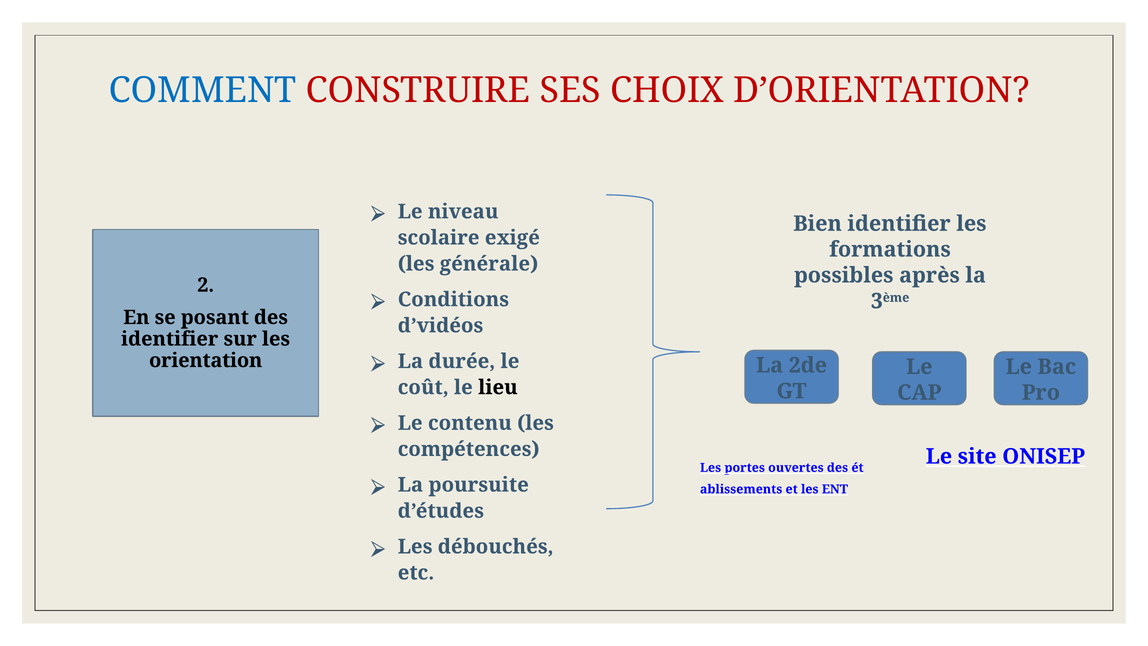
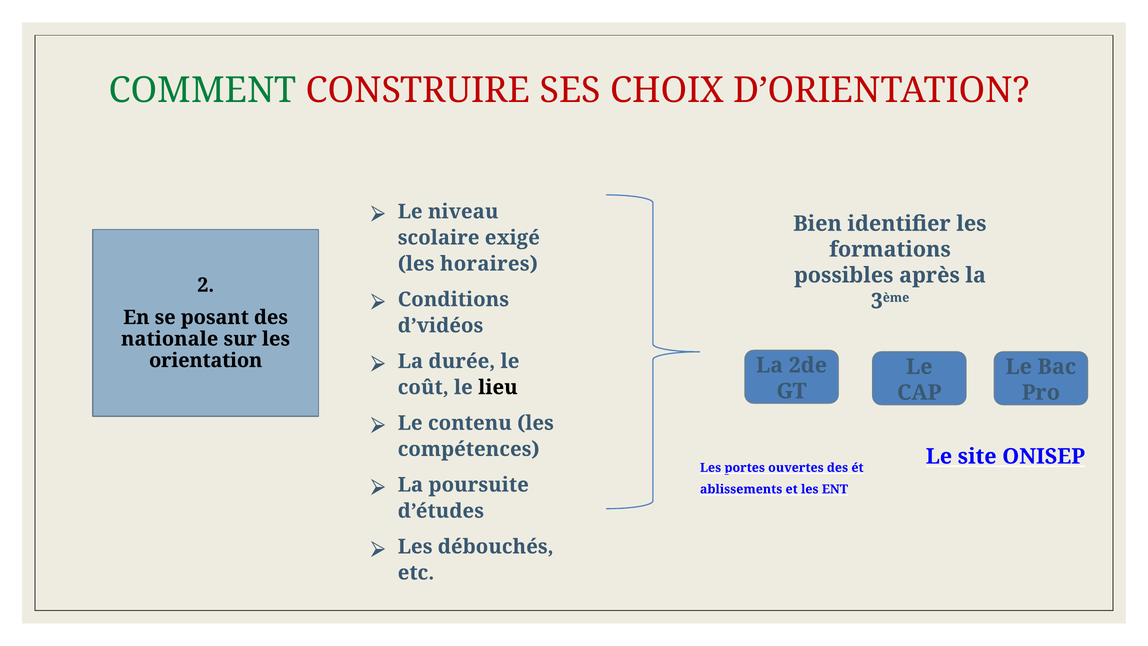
COMMENT colour: blue -> green (203, 90)
générale: générale -> horaires (489, 264)
identifier: identifier -> nationale (170, 339)
